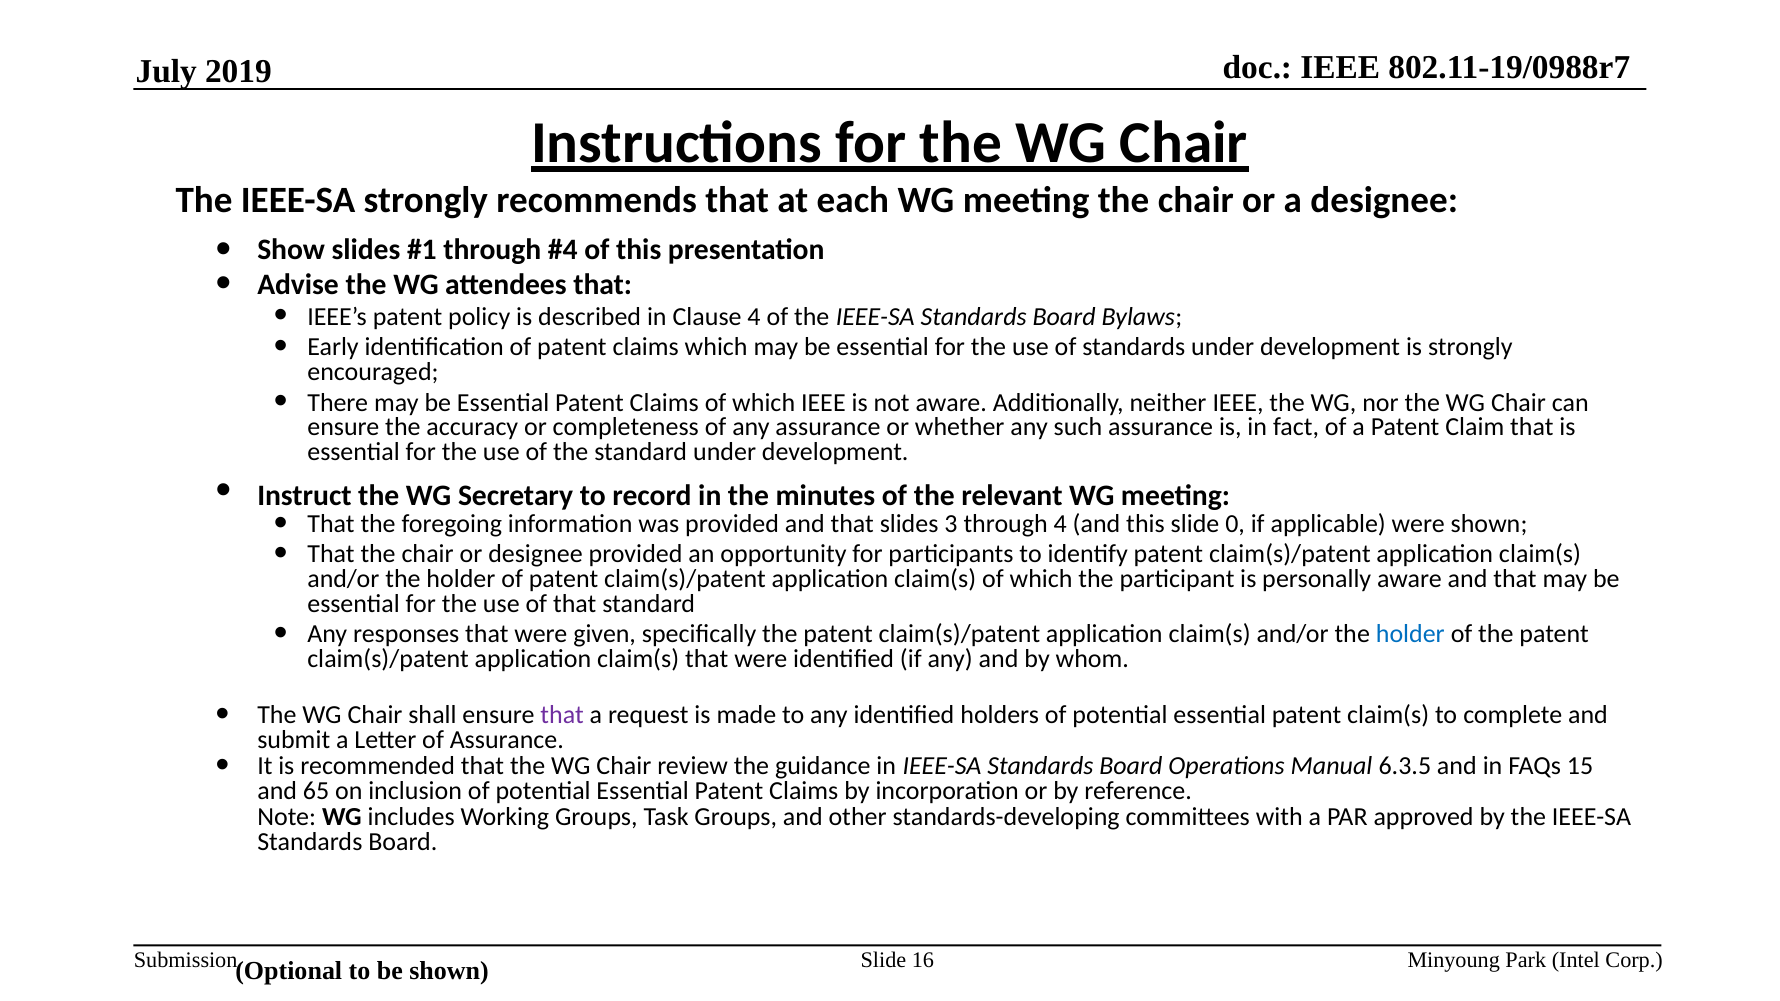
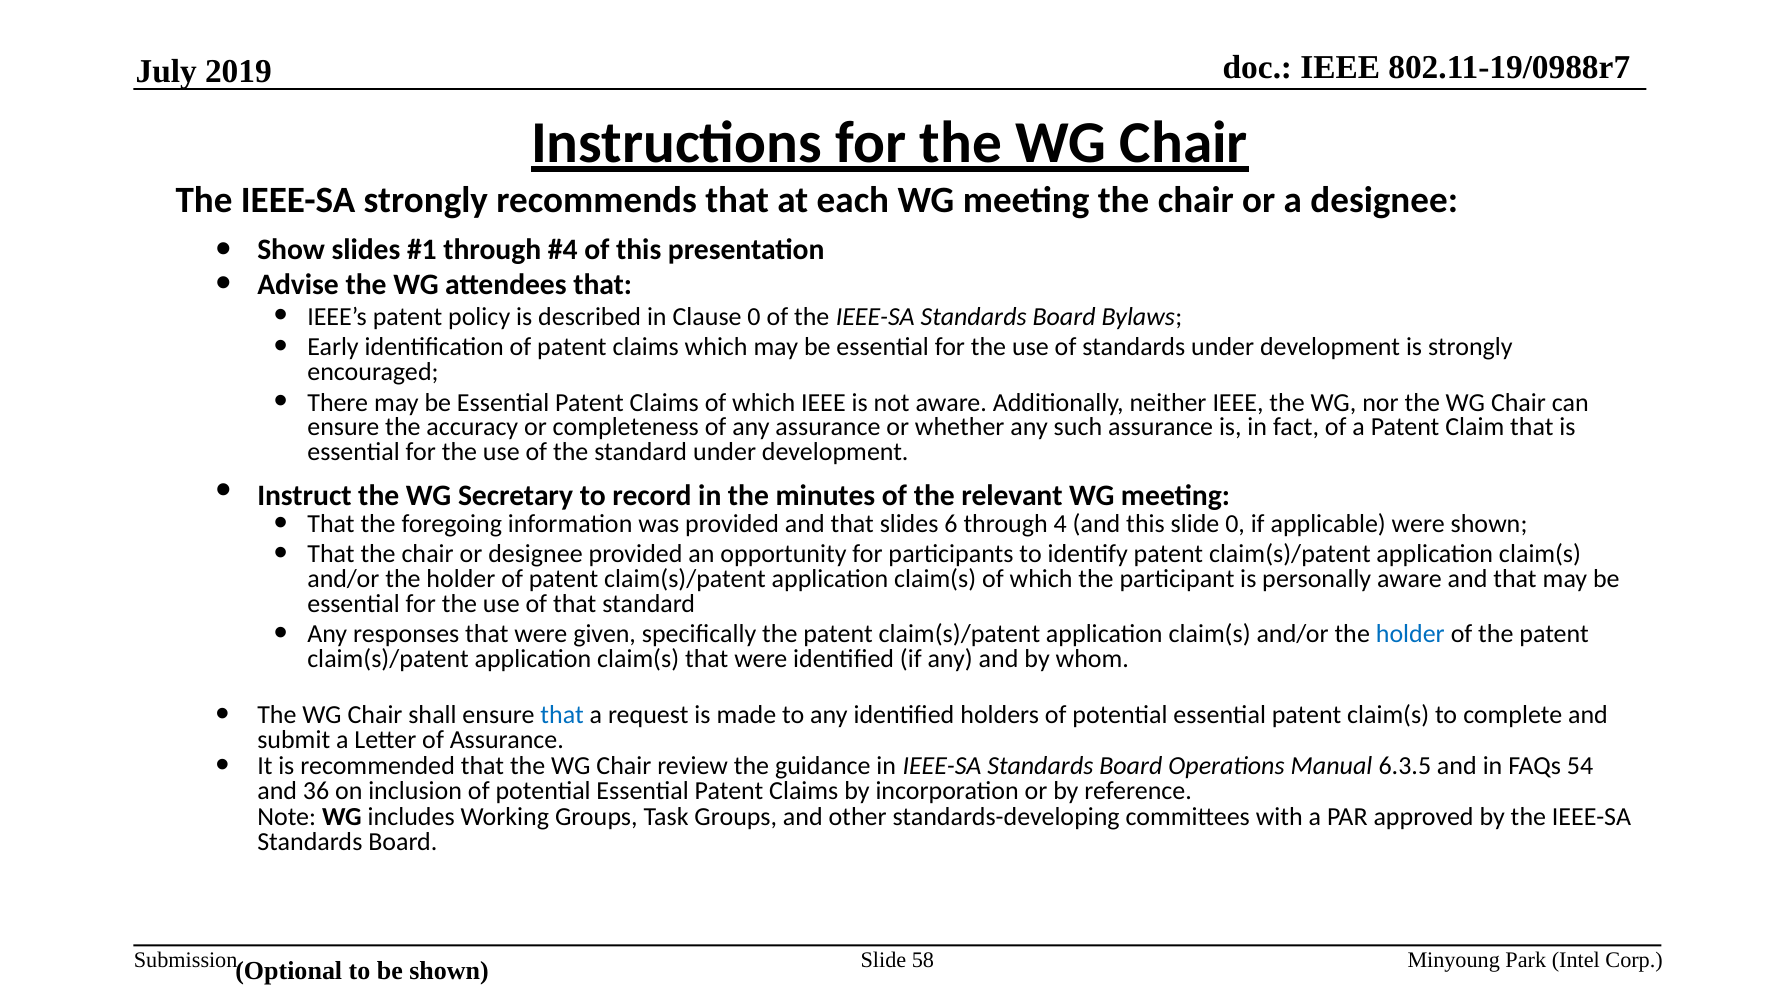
Clause 4: 4 -> 0 (754, 317)
3: 3 -> 6 (951, 524)
that colour: purple -> blue (562, 715)
15: 15 -> 54 (1580, 766)
65: 65 -> 36 (316, 791)
16: 16 -> 58 (923, 960)
